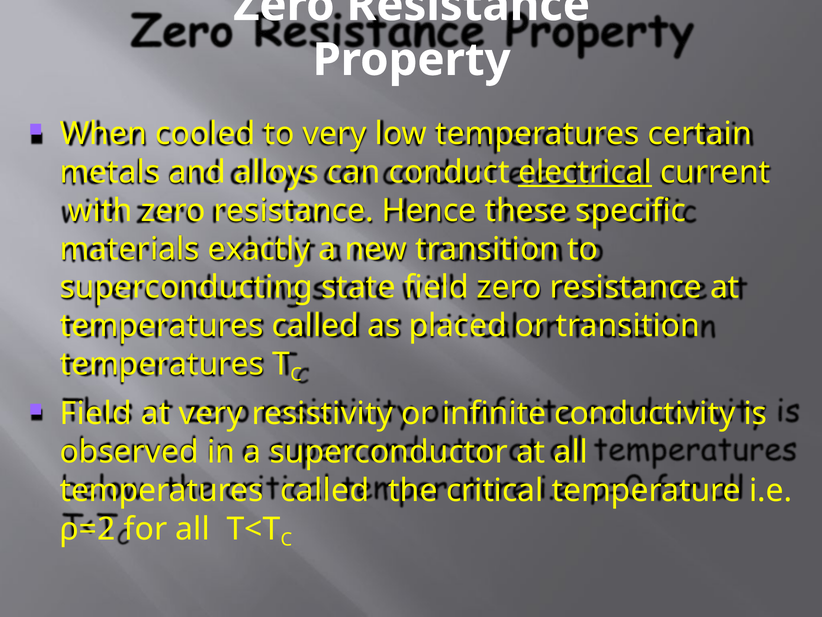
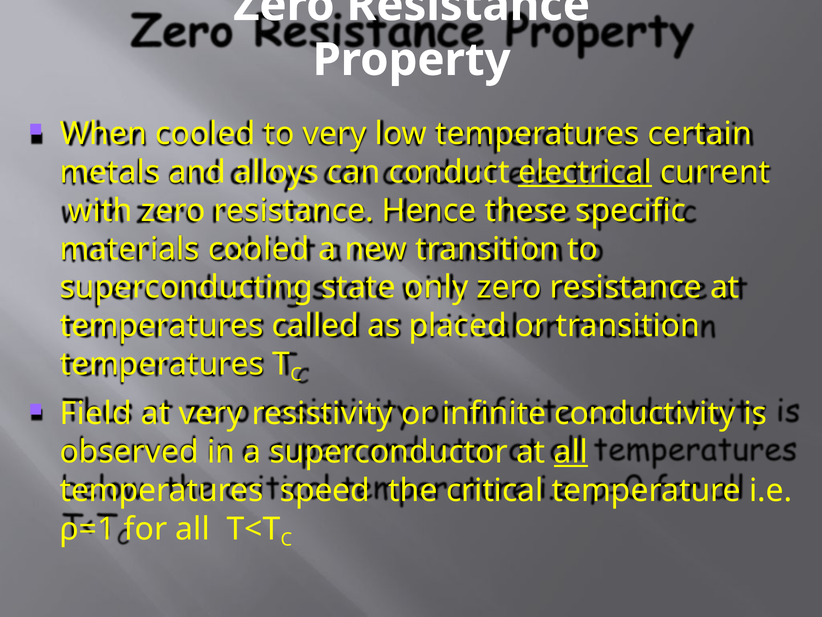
materials exactly: exactly -> cooled (259, 249)
state field: field -> only (436, 287)
all underline: none -> present (571, 452)
called: called -> speed (325, 490)
ρ=2: ρ=2 -> ρ=1 (88, 529)
